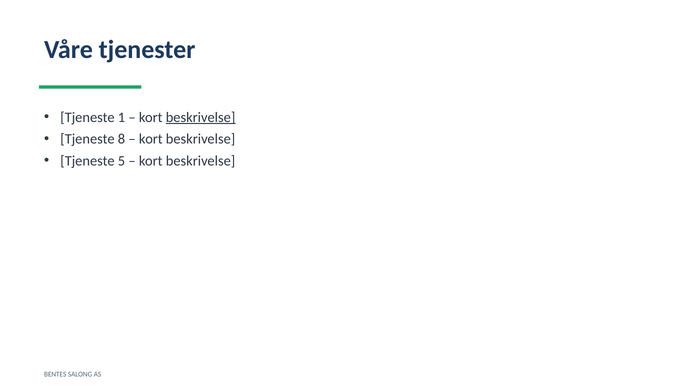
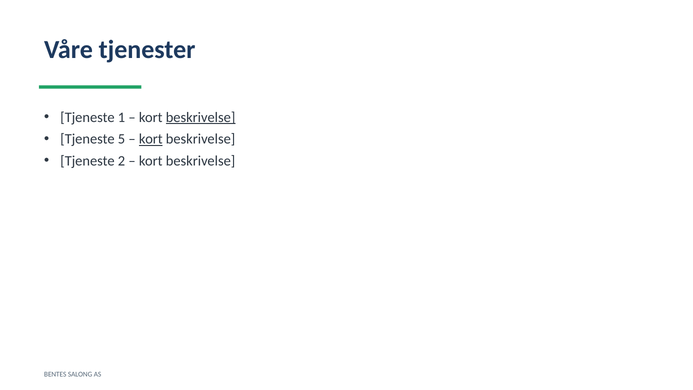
8: 8 -> 5 (121, 139)
kort underline: none -> present (151, 139)
5: 5 -> 2 (121, 161)
